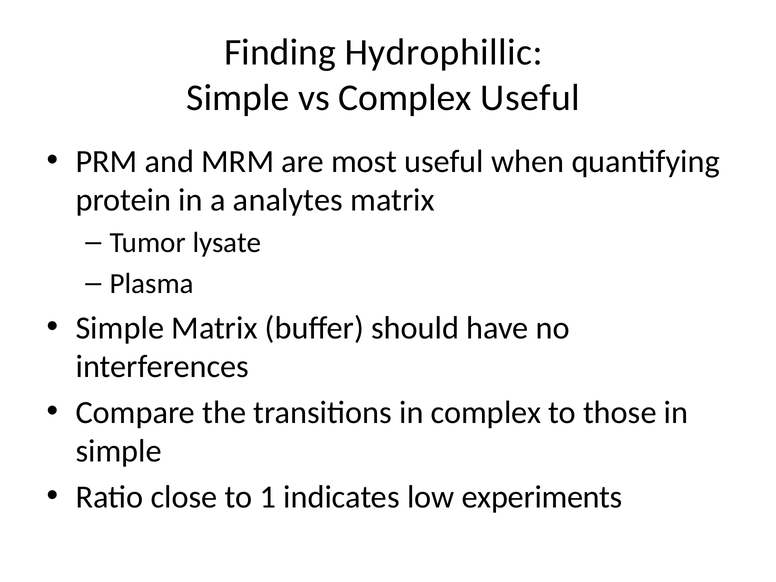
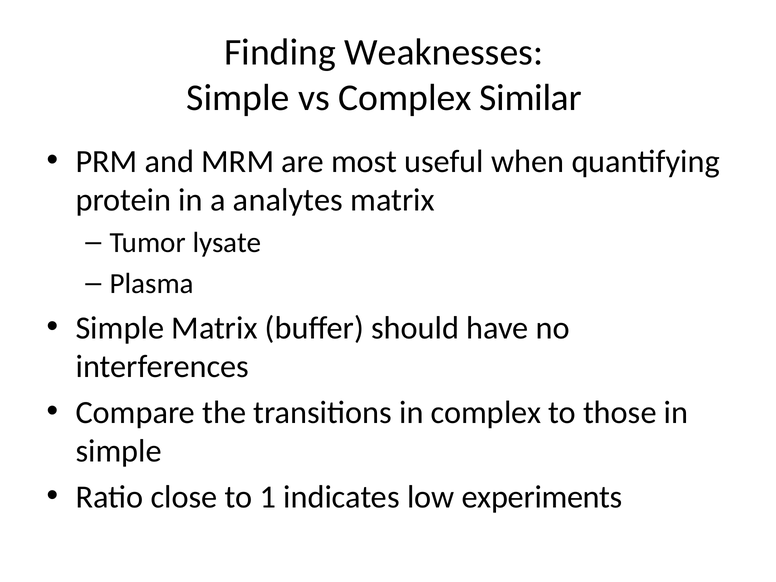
Hydrophillic: Hydrophillic -> Weaknesses (444, 52)
Complex Useful: Useful -> Similar (531, 98)
